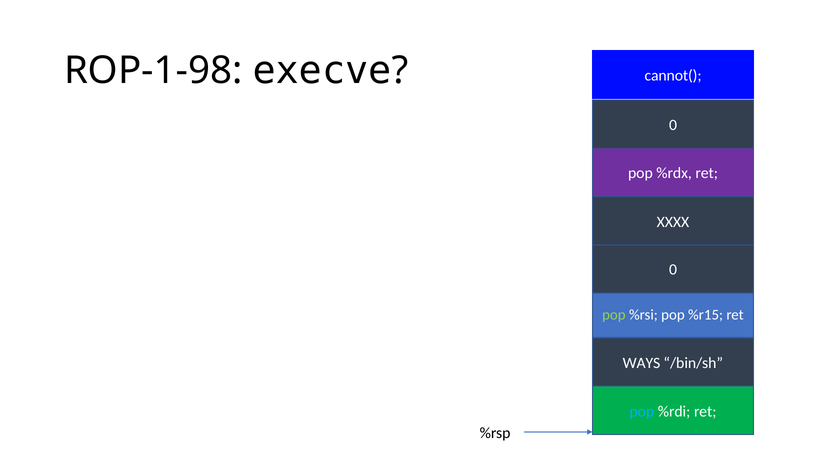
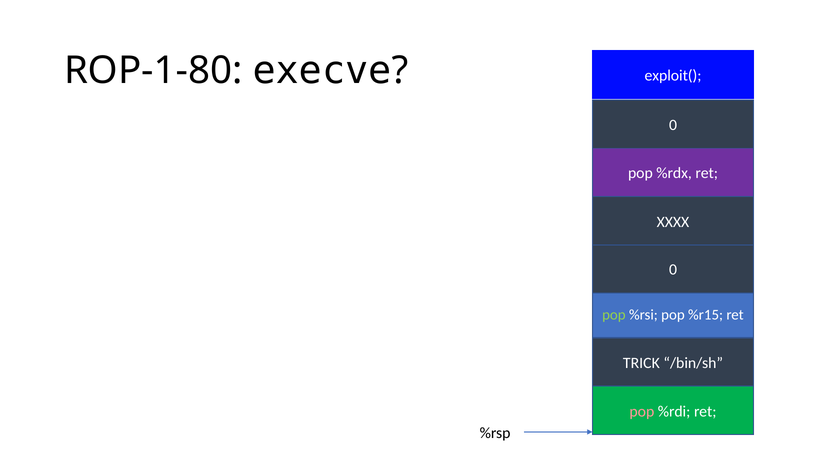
ROP-1-98: ROP-1-98 -> ROP-1-80 (153, 71)
cannot(: cannot( -> exploit( (673, 76)
WAYS: WAYS -> TRICK (641, 363)
pop colour: light blue -> pink (642, 412)
